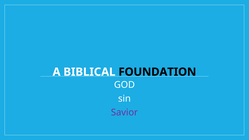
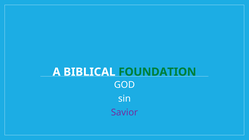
FOUNDATION colour: black -> green (157, 72)
